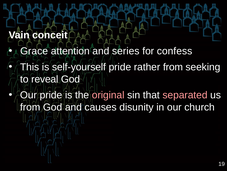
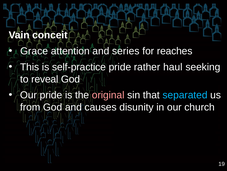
confess: confess -> reaches (175, 51)
self-yourself: self-yourself -> self-practice (79, 67)
rather from: from -> haul (173, 67)
separated colour: pink -> light blue (185, 95)
